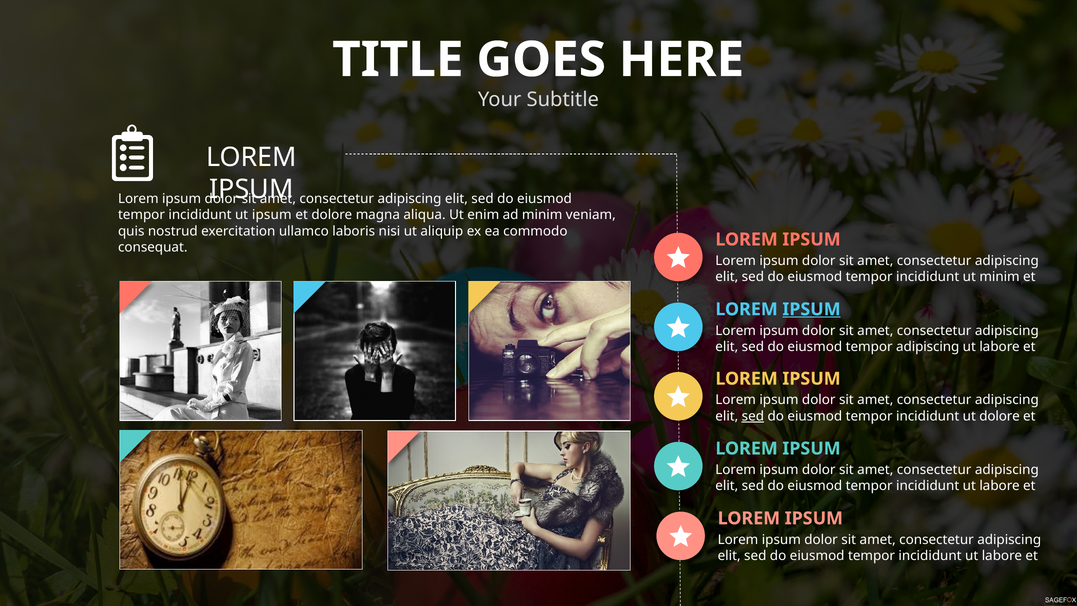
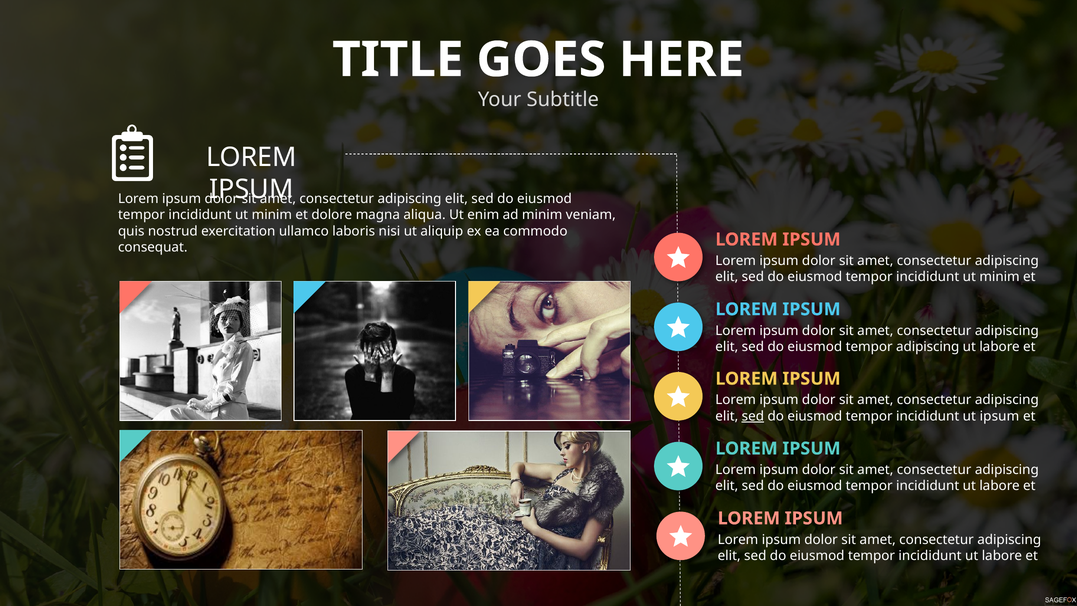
ipsum: ipsum -> minim (272, 215)
IPSUM underline: present -> none (811, 309)
ut dolore: dolore -> ipsum (999, 416)
